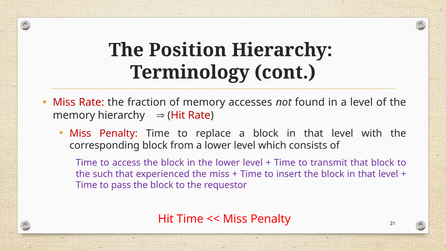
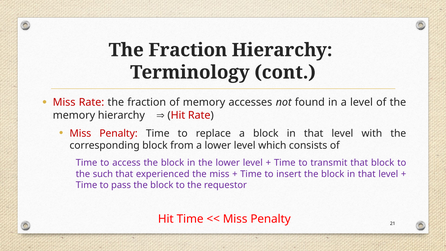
Position: Position -> Fraction (188, 50)
